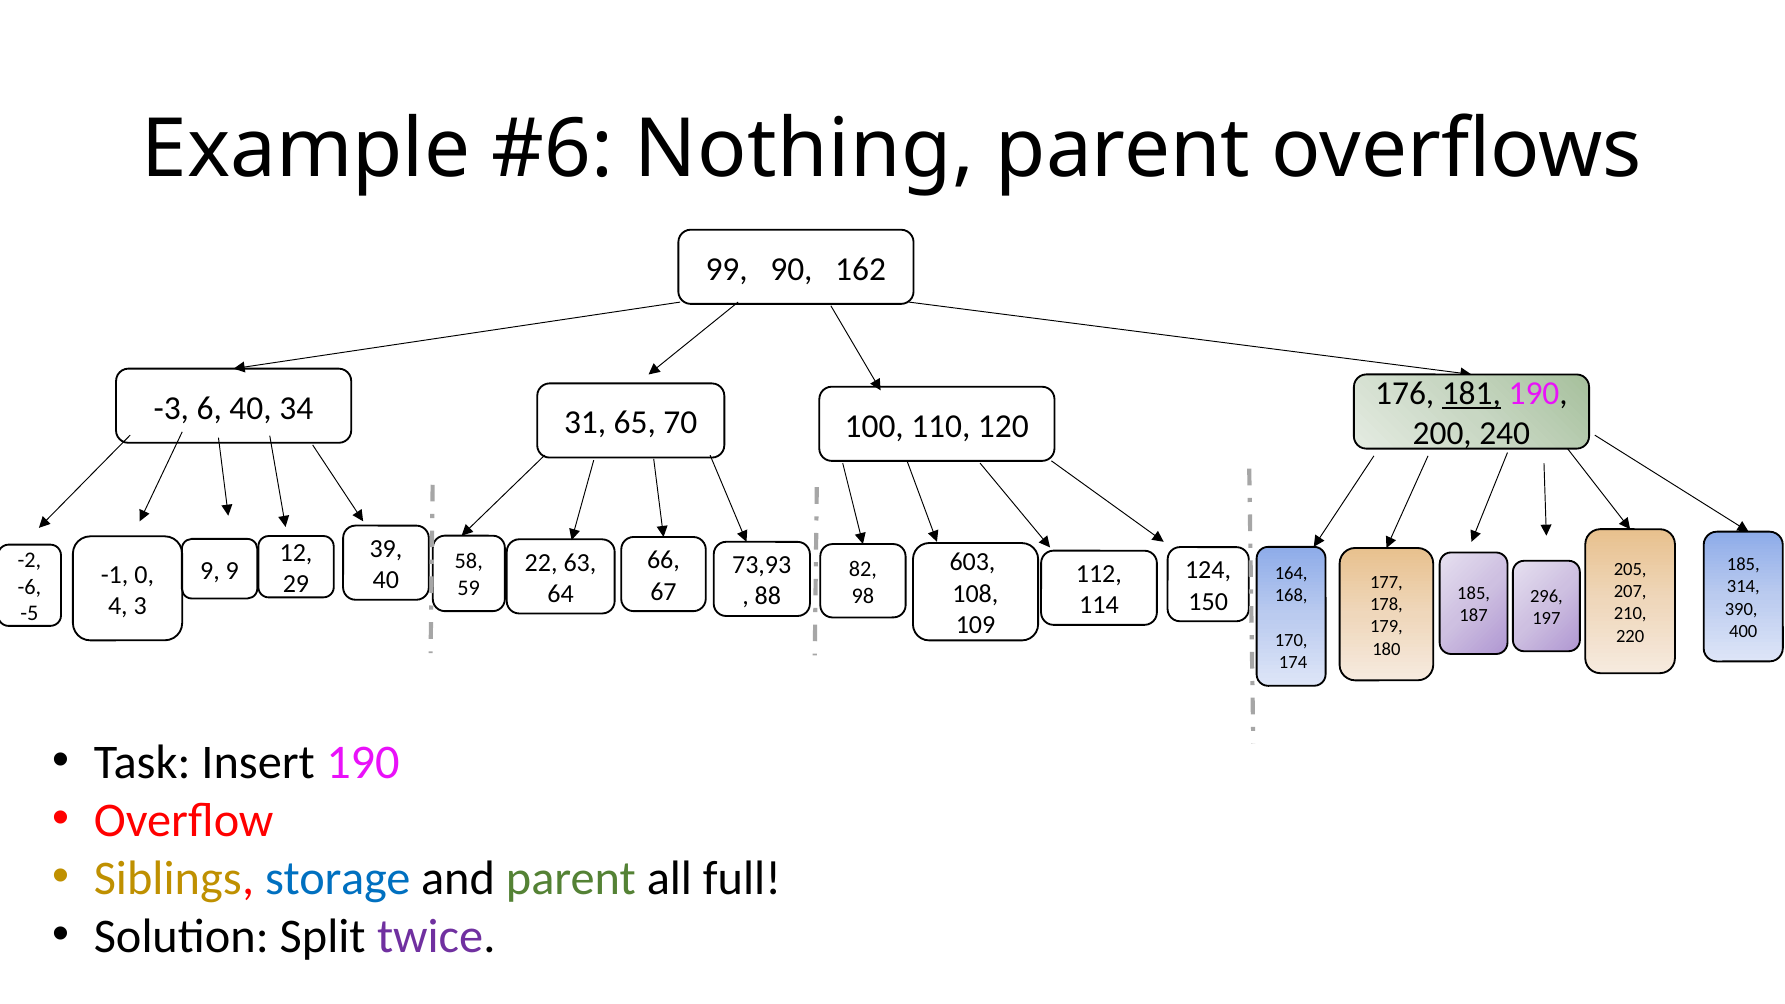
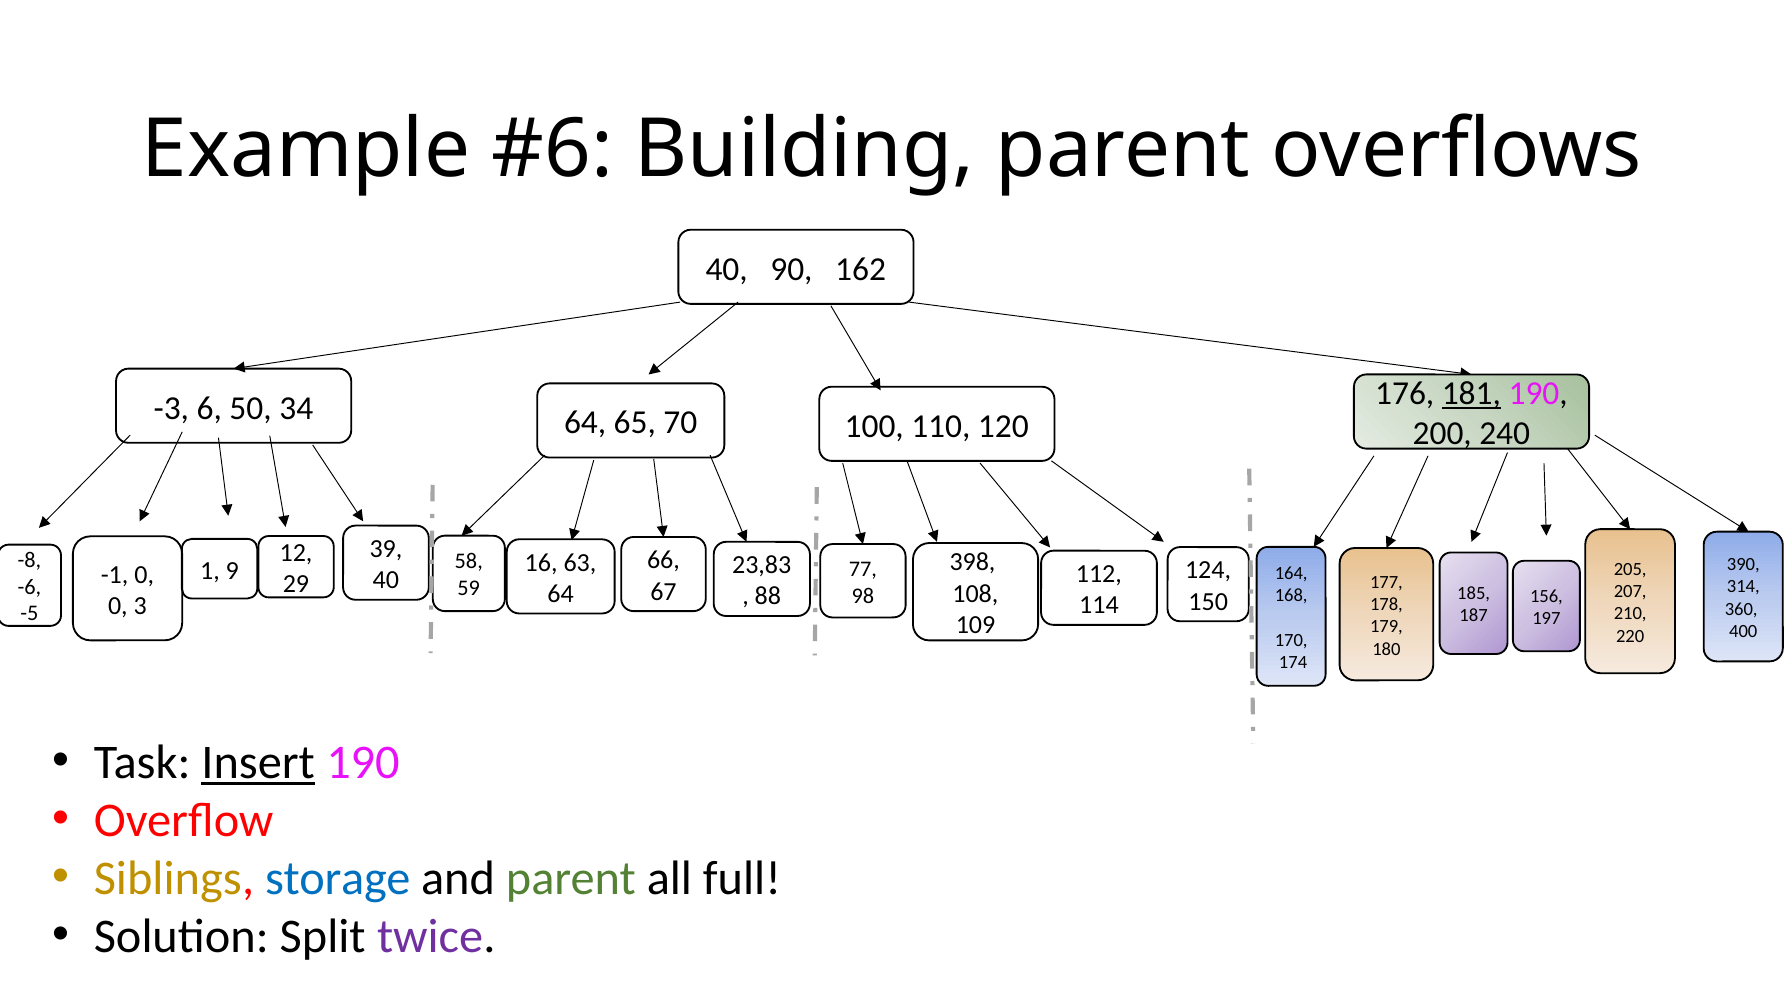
Nothing: Nothing -> Building (804, 150)
99: 99 -> 40 (727, 269)
6 40: 40 -> 50 (251, 408)
34 31: 31 -> 64 (585, 423)
-2: -2 -> -8 (29, 560)
603: 603 -> 398 (972, 562)
22: 22 -> 16 (541, 563)
73,93: 73,93 -> 23,83 (762, 565)
185: 185 -> 390 (1743, 564)
9: 9 -> 1 (210, 570)
82: 82 -> 77 (863, 569)
296: 296 -> 156 (1546, 596)
4: 4 -> 0 (118, 606)
390: 390 -> 360 (1741, 609)
Insert underline: none -> present (258, 762)
